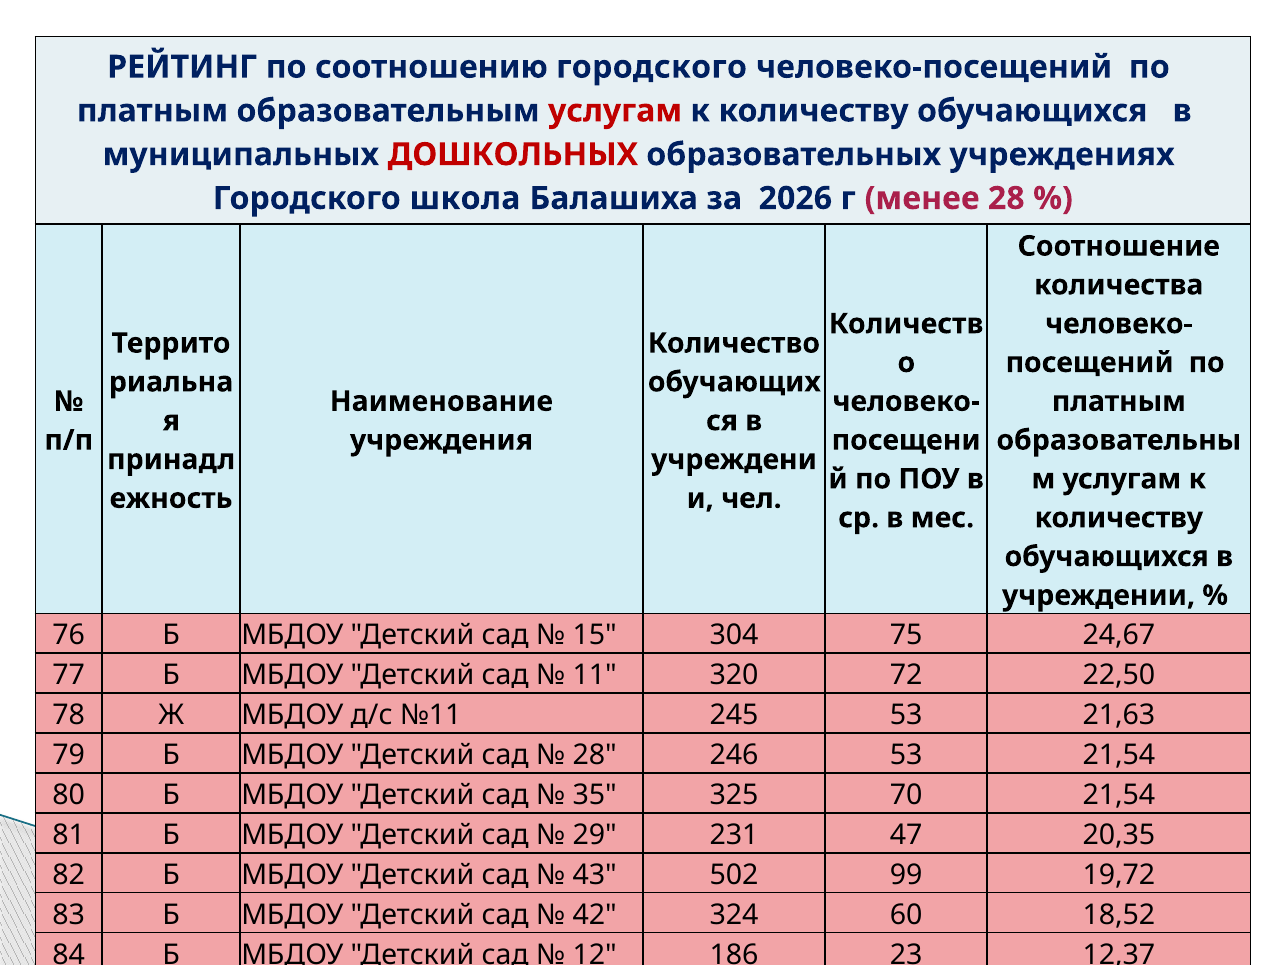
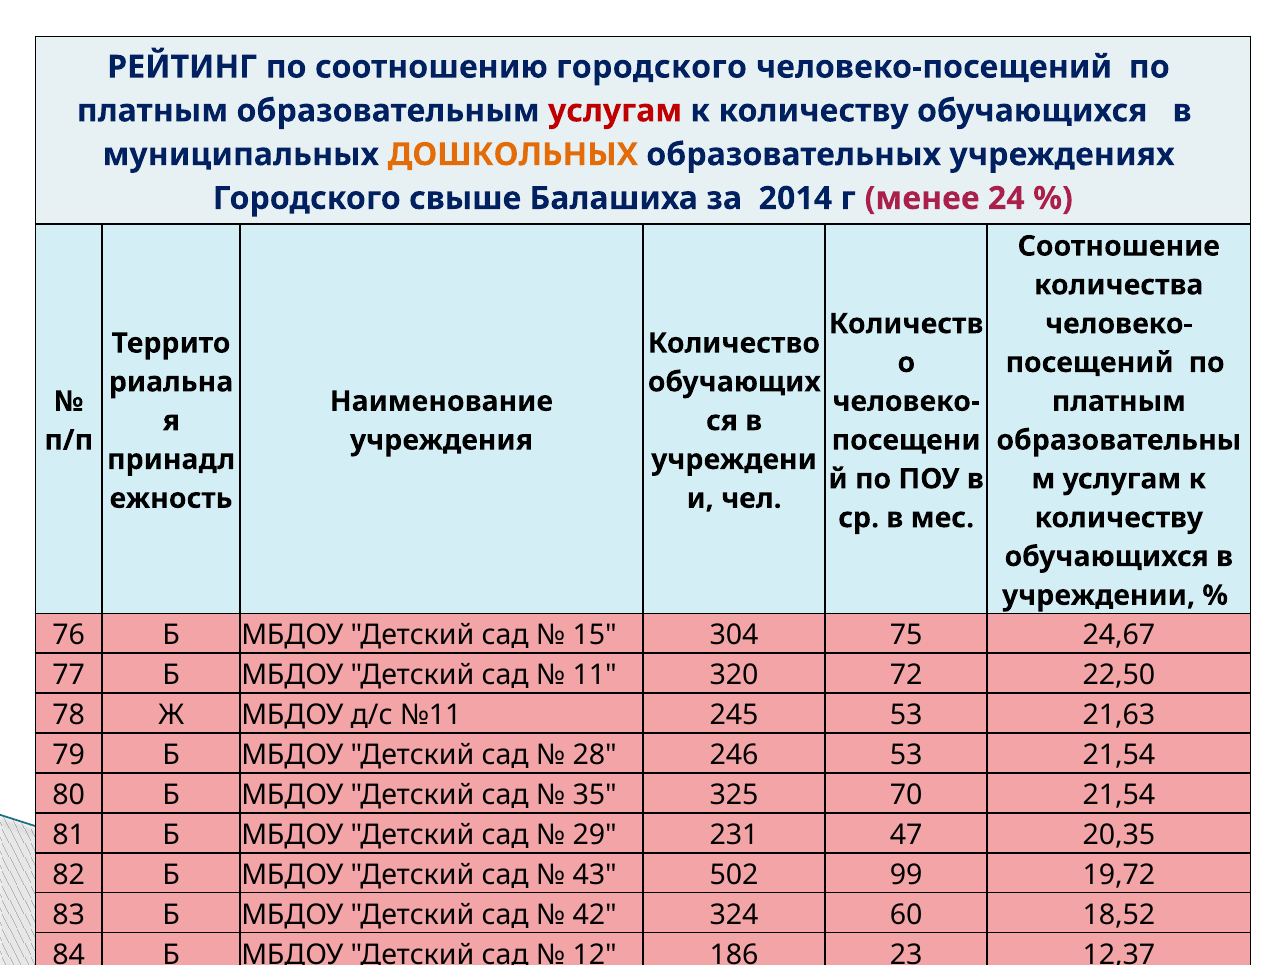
ДОШКОЛЬНЫХ colour: red -> orange (513, 155)
школа: школа -> свыше (465, 198)
2026: 2026 -> 2014 (795, 198)
менее 28: 28 -> 24 (1006, 198)
